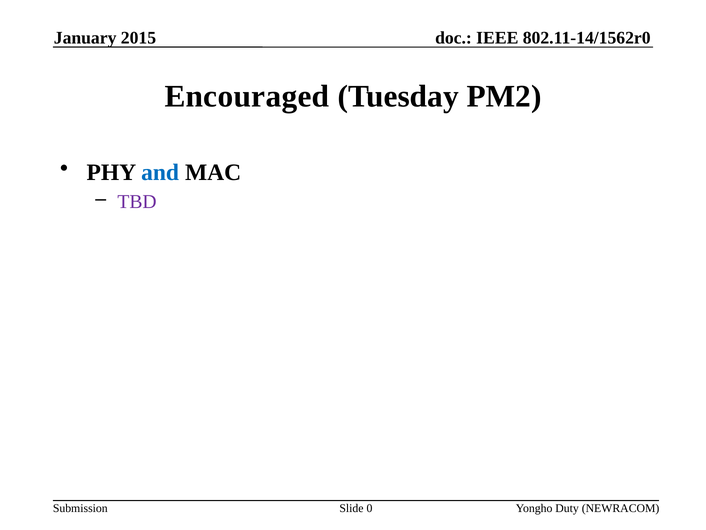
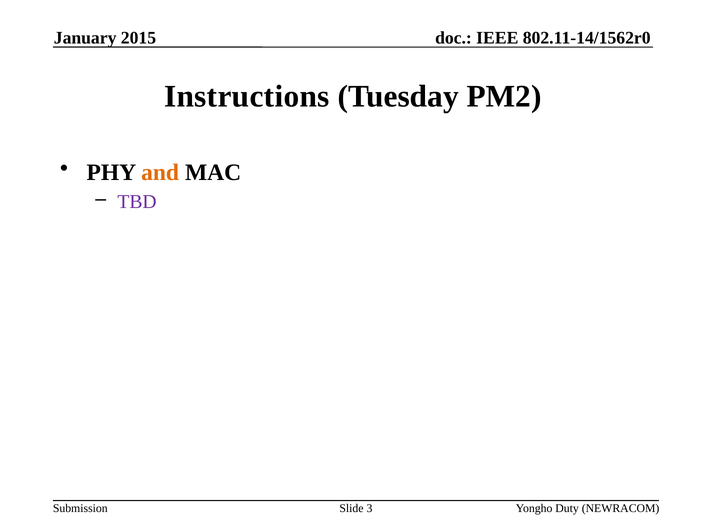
Encouraged: Encouraged -> Instructions (247, 96)
and colour: blue -> orange (160, 172)
0: 0 -> 3 (369, 508)
